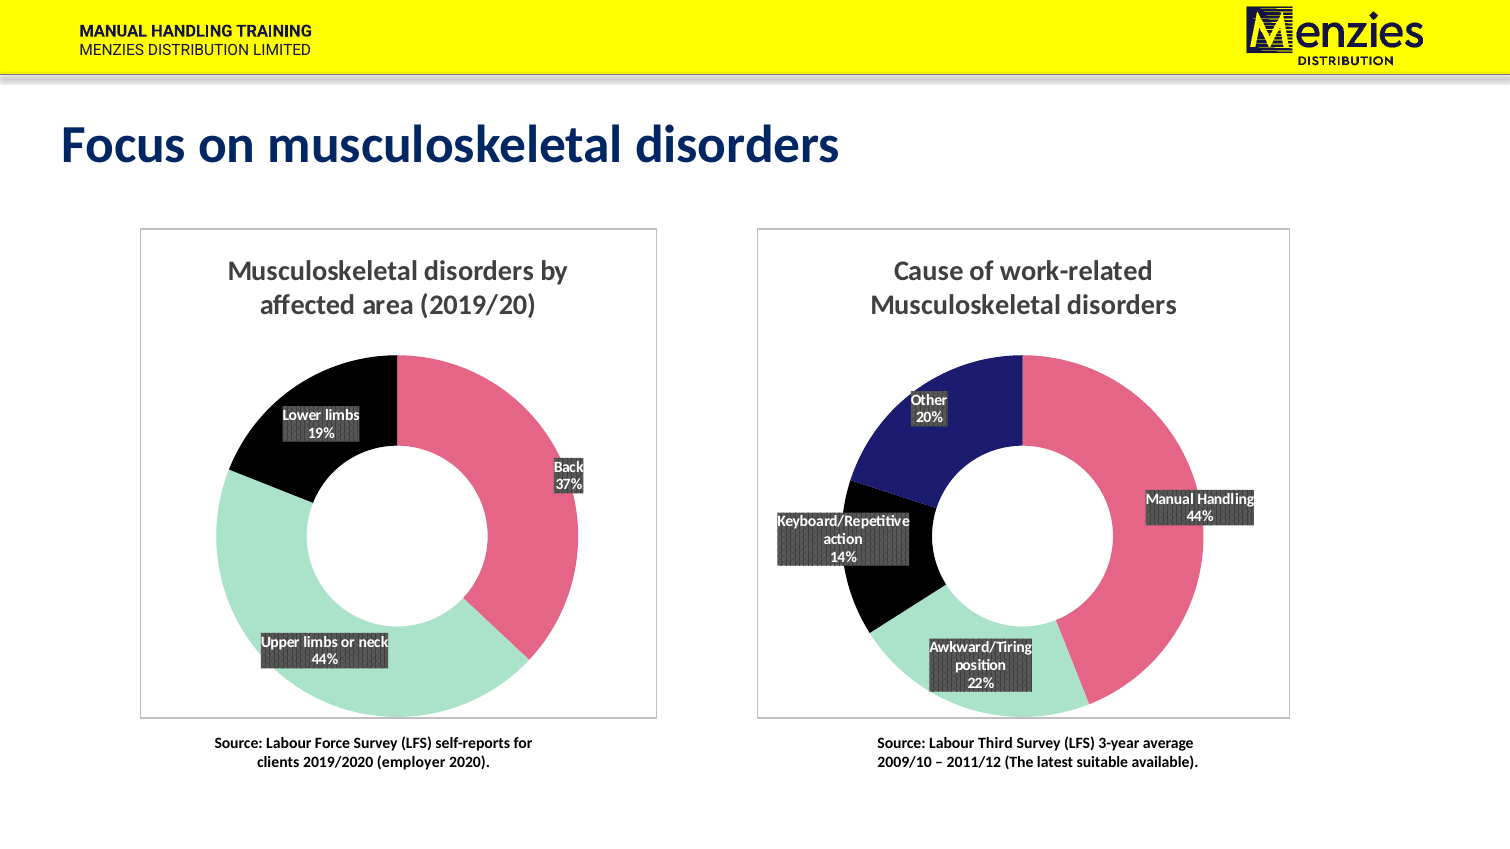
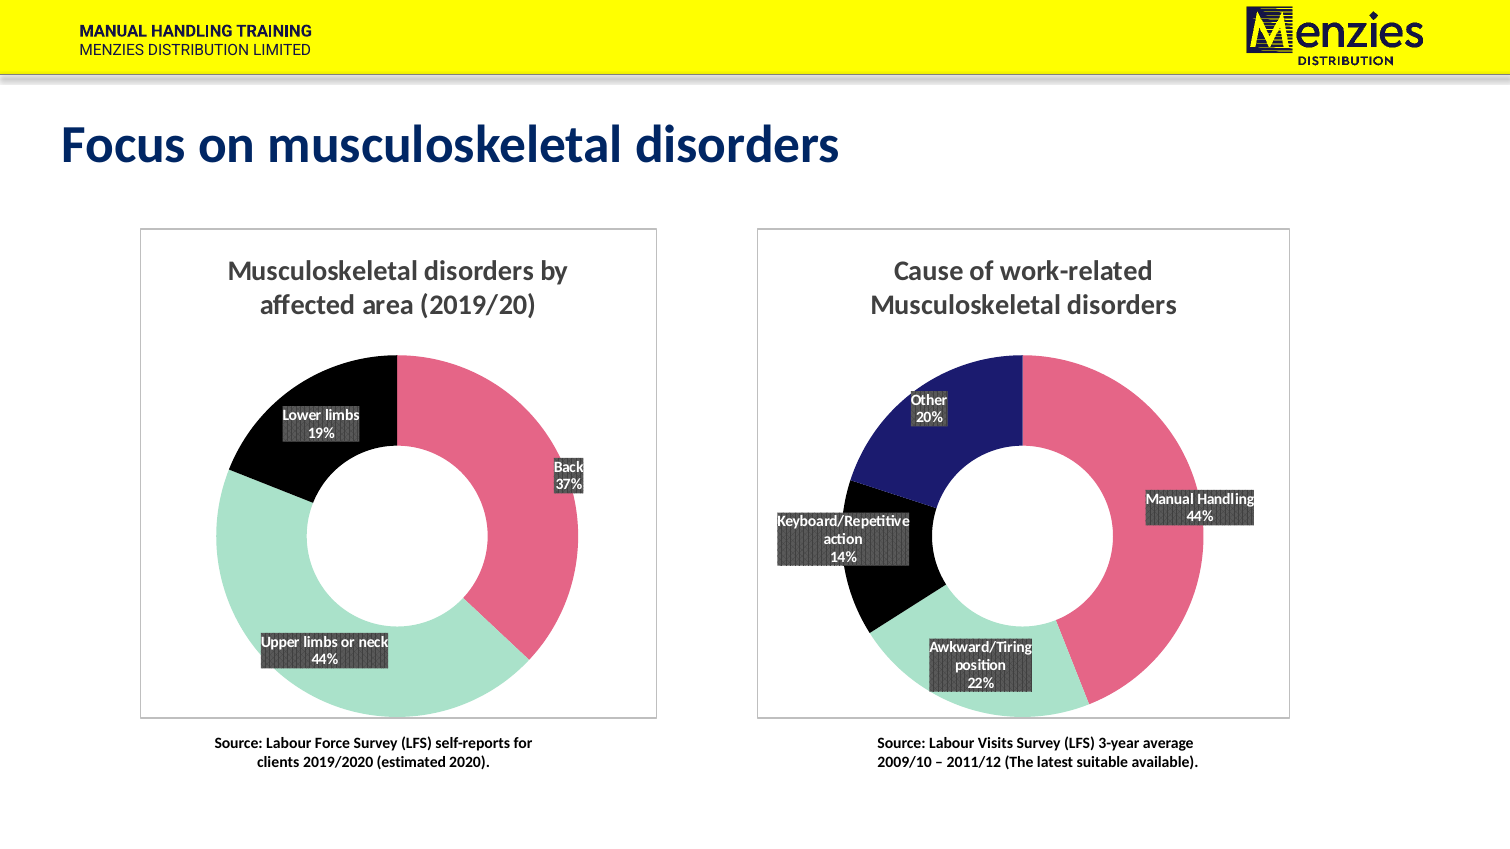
Third: Third -> Visits (995, 744)
employer: employer -> estimated (411, 763)
